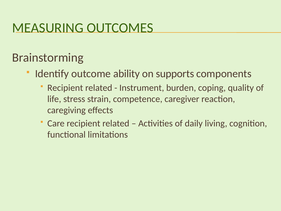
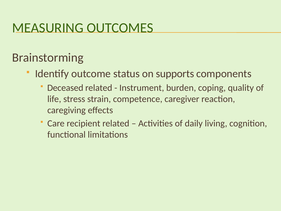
ability: ability -> status (127, 74)
Recipient: Recipient -> Deceased (65, 88)
